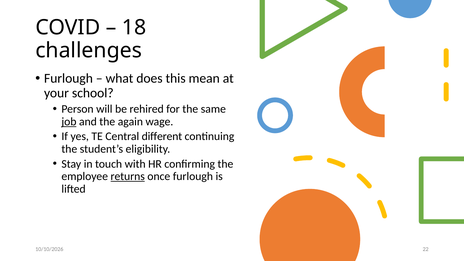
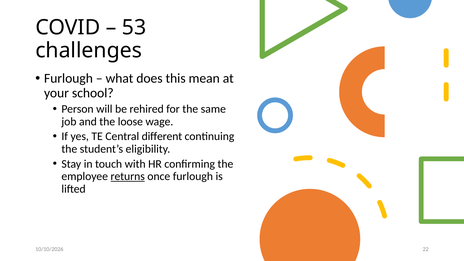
18: 18 -> 53 (134, 27)
job underline: present -> none (69, 122)
again: again -> loose (130, 122)
